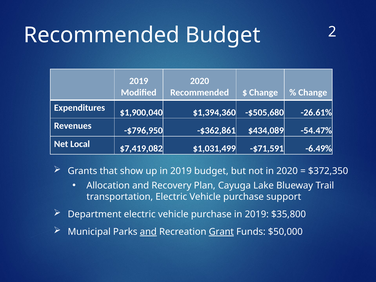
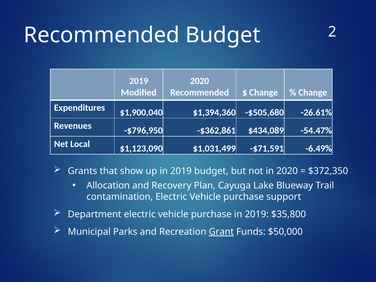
$7,419,082: $7,419,082 -> $1,123,090 (141, 149)
transportation: transportation -> contamination (120, 197)
and underline: present -> none (148, 232)
